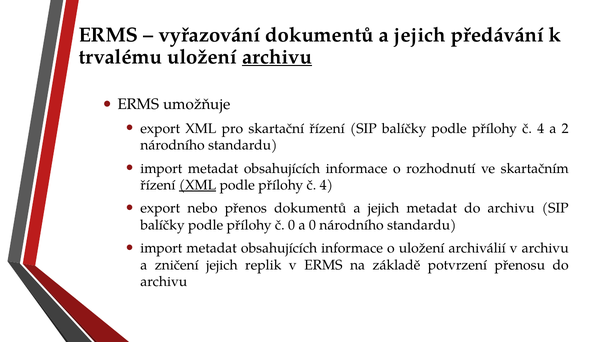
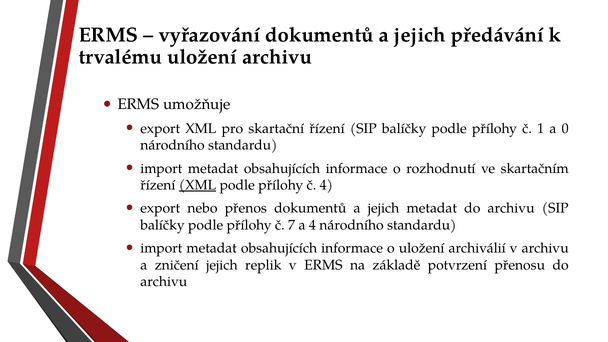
archivu underline: present -> none (277, 57)
4: 4 -> 1 (541, 128)
2: 2 -> 0 (565, 128)
č 0: 0 -> 7 (292, 225)
a 0: 0 -> 4 (312, 225)
